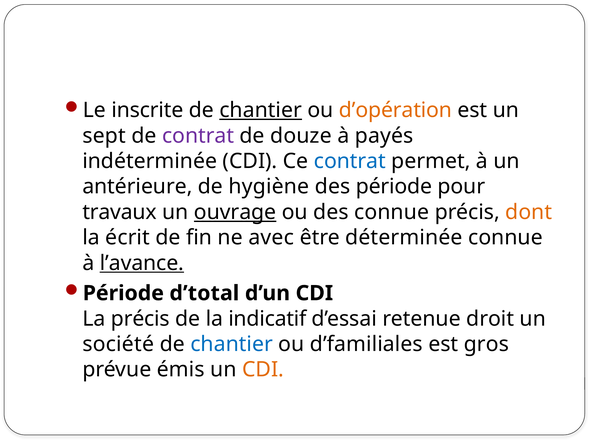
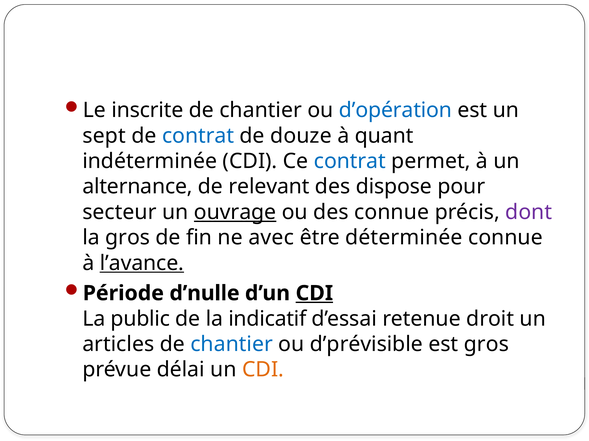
chantier underline: present -> none (261, 110)
d’opération colour: orange -> blue (396, 110)
contrat colour: purple -> blue (198, 136)
payés: payés -> quant (384, 136)
antérieure: antérieure -> alternance (137, 187)
hygiène: hygiène -> relevant (269, 187)
des période: période -> dispose (394, 187)
travaux: travaux -> secteur (119, 212)
dont colour: orange -> purple (529, 212)
la écrit: écrit -> gros (128, 238)
d’total: d’total -> d’nulle (205, 294)
CDI underline: none -> present (314, 294)
La précis: précis -> public (140, 319)
société: société -> articles (118, 345)
d’familiales: d’familiales -> d’prévisible (366, 345)
émis: émis -> délai (181, 370)
